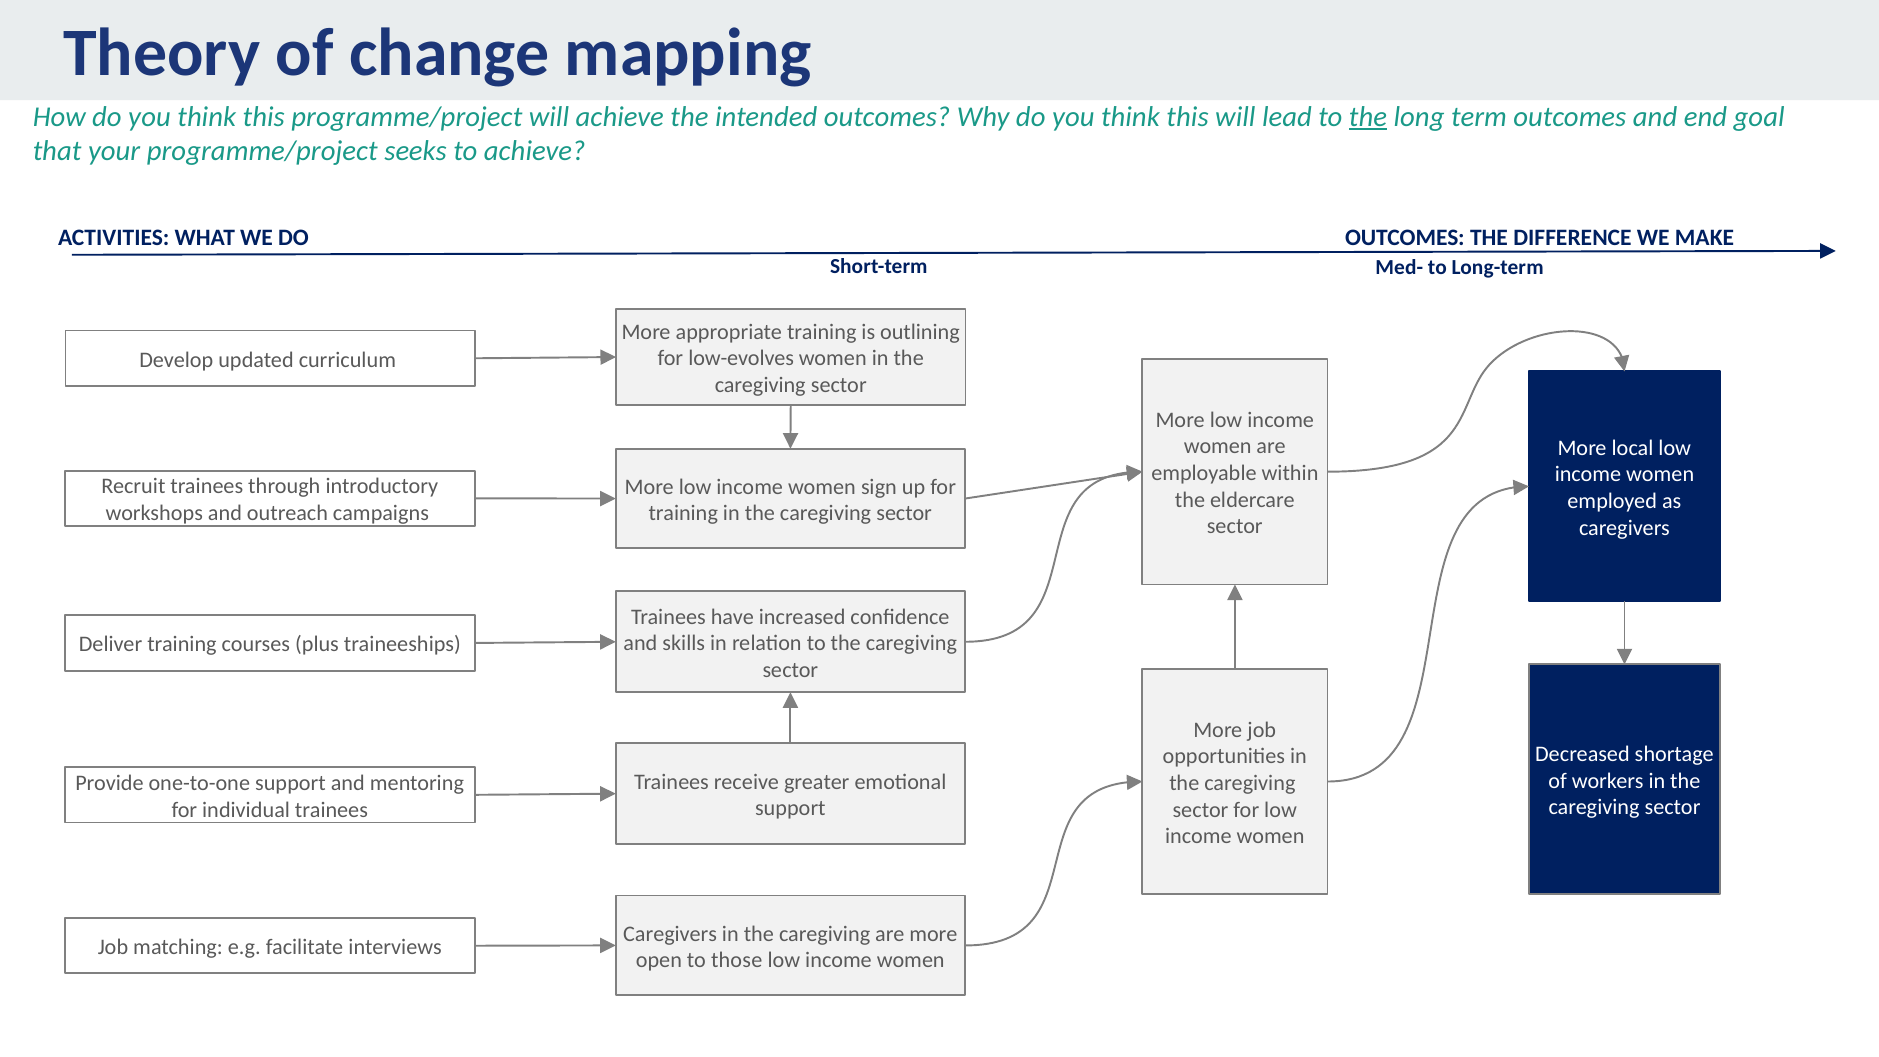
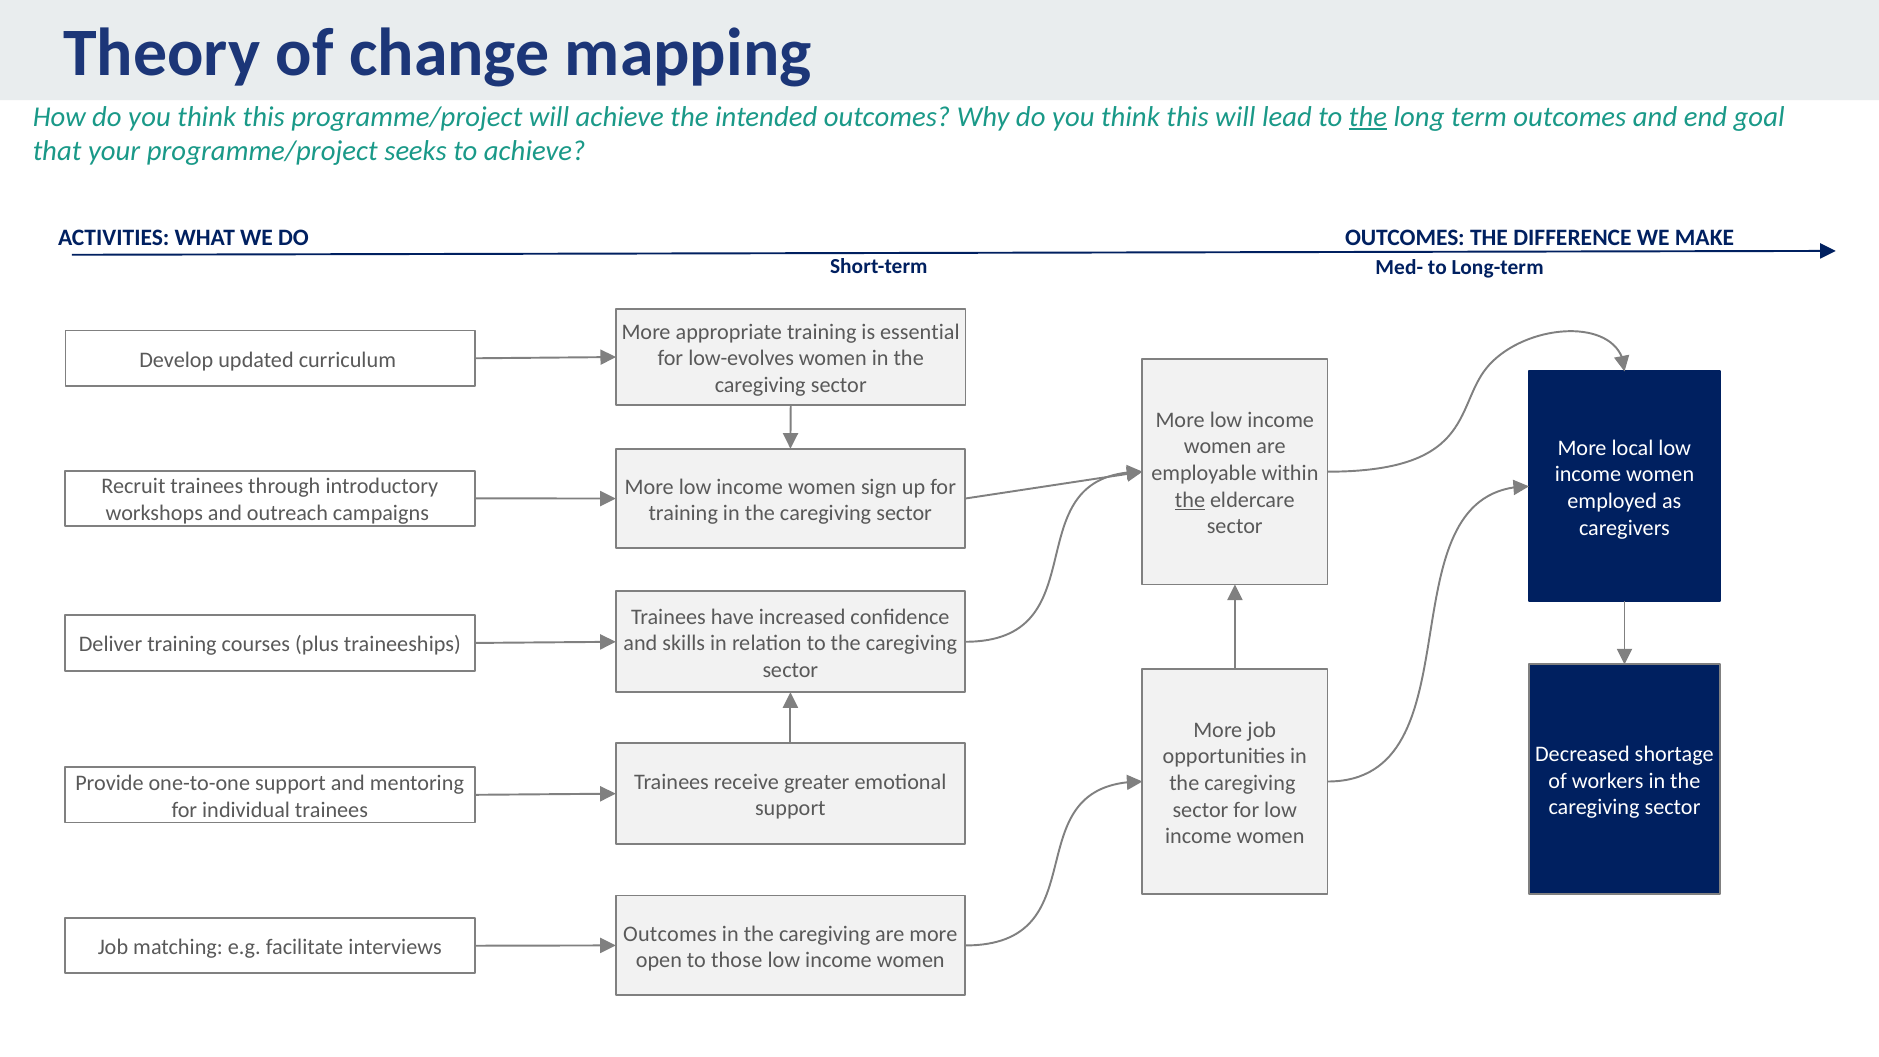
outlining: outlining -> essential (920, 332)
the underline: none -> present (1190, 500)
Caregivers: Caregivers -> Outcomes (670, 934)
